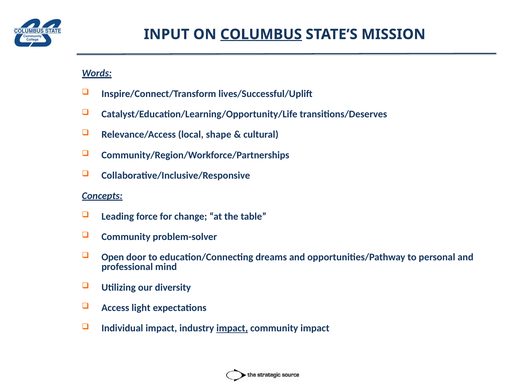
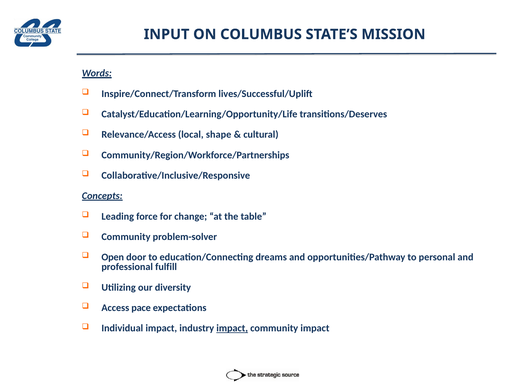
COLUMBUS underline: present -> none (261, 34)
mind: mind -> fulfill (166, 267)
light: light -> pace (141, 308)
